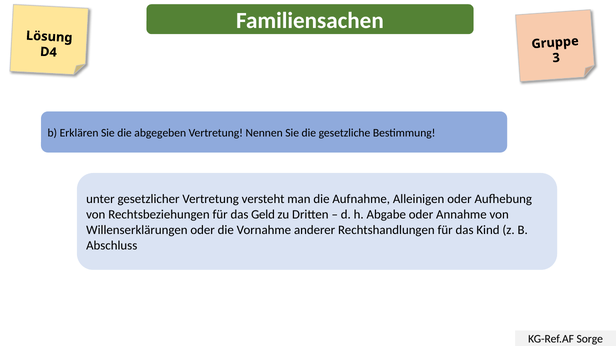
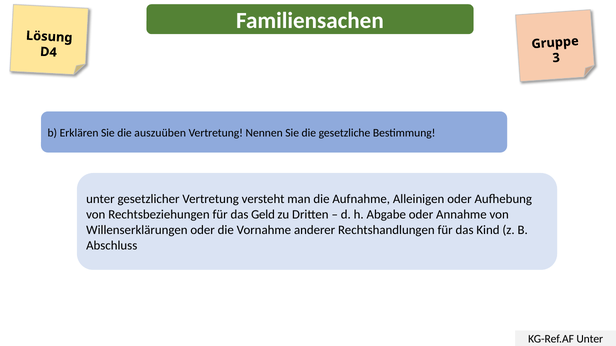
abgegeben: abgegeben -> auszuüben (160, 133)
KG-Ref.AF Sorge: Sorge -> Unter (590, 340)
